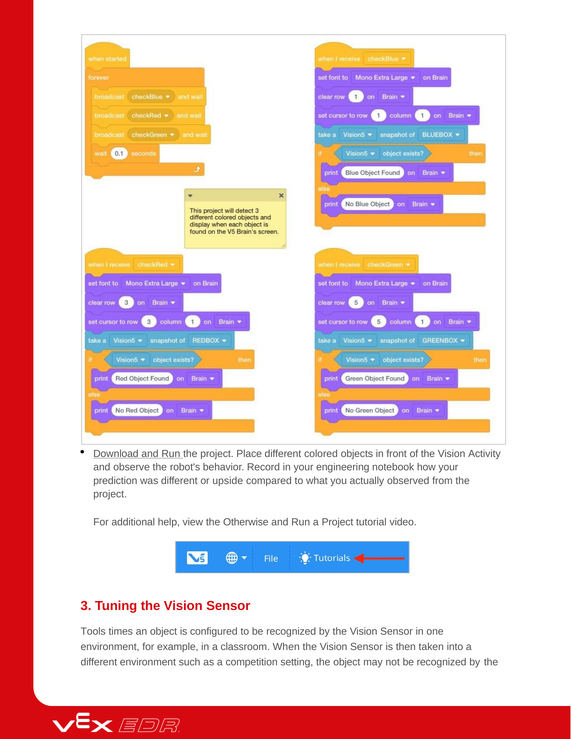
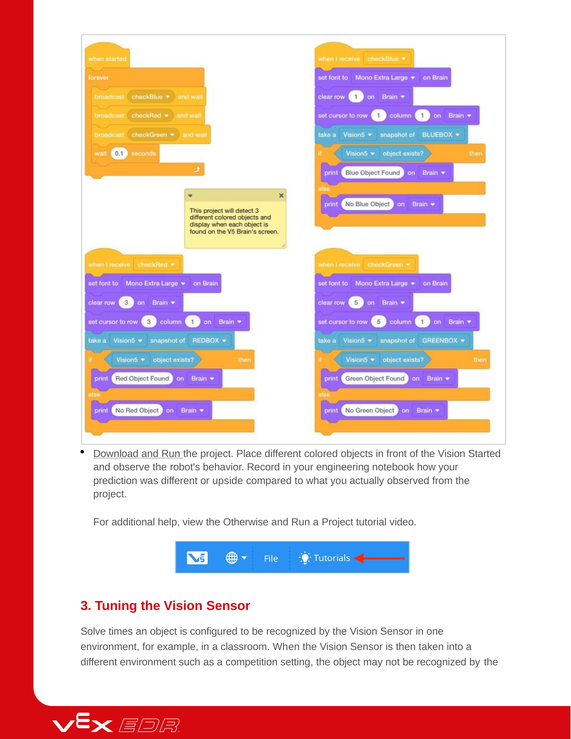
Activity: Activity -> Started (484, 454)
Tools: Tools -> Solve (93, 632)
